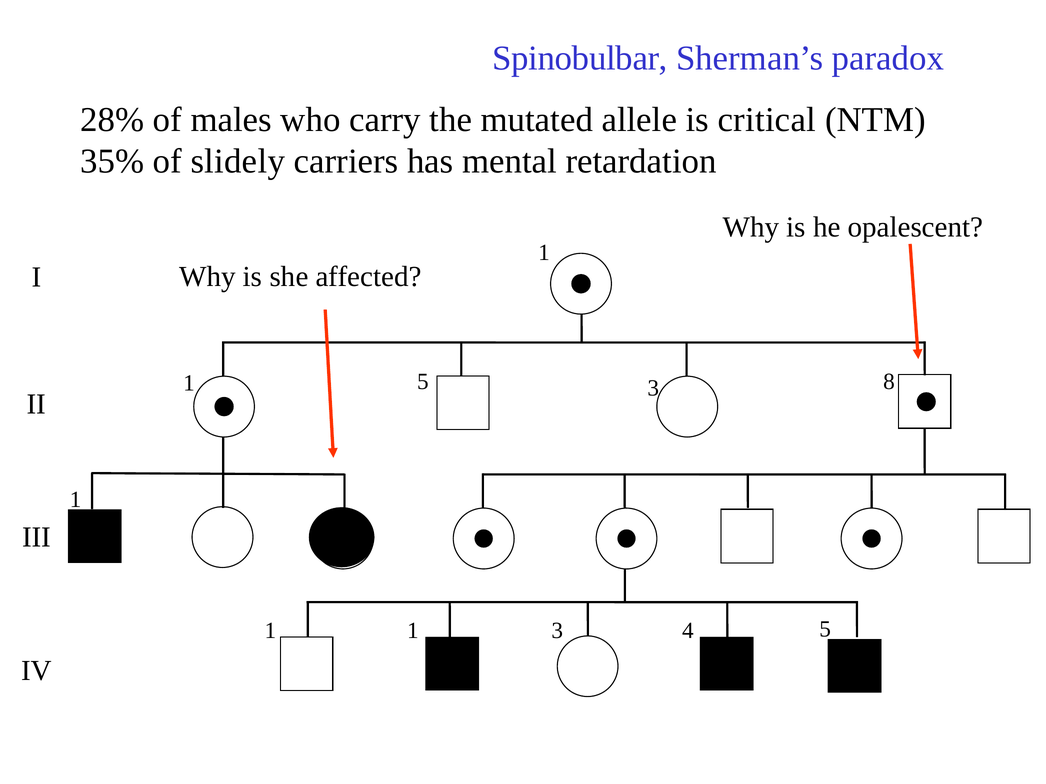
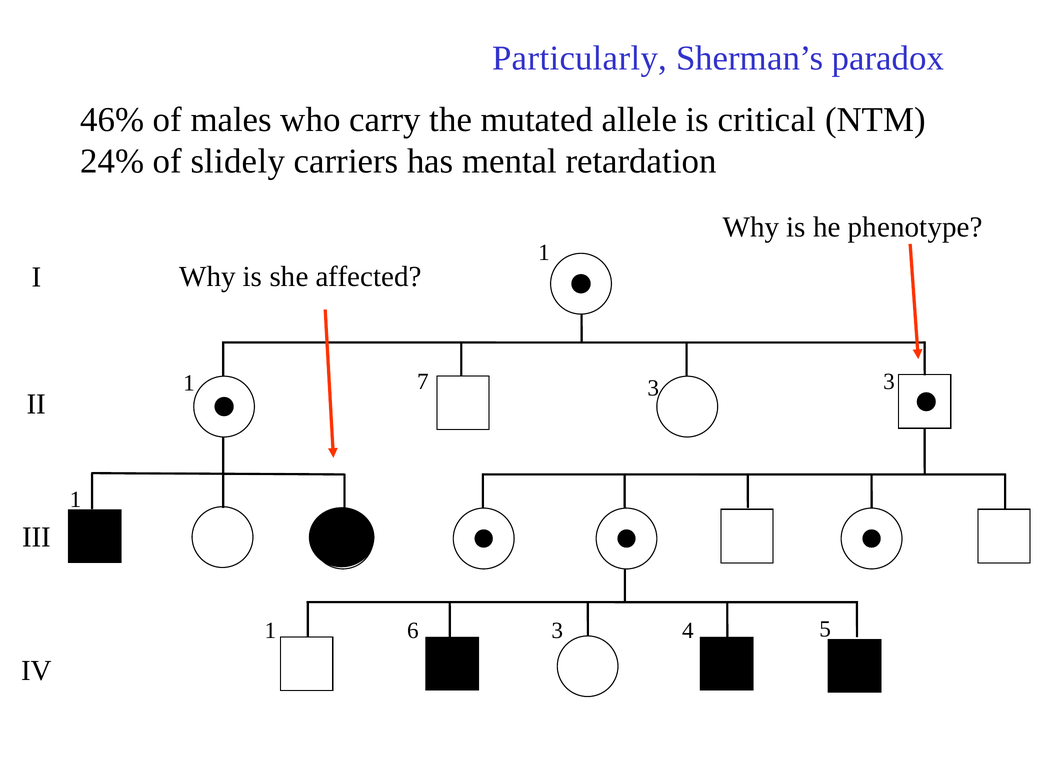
Spinobulbar: Spinobulbar -> Particularly (580, 58)
28%: 28% -> 46% (112, 120)
35%: 35% -> 24% (112, 162)
opalescent: opalescent -> phenotype (915, 227)
1 5: 5 -> 7 (423, 382)
3 8: 8 -> 3 (889, 382)
1: 1 -> 6 (413, 631)
